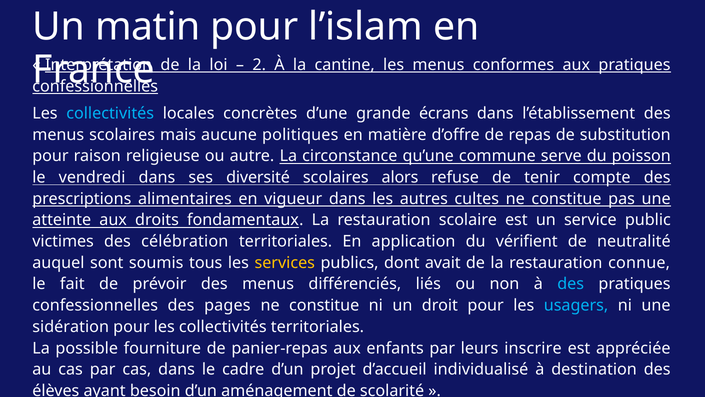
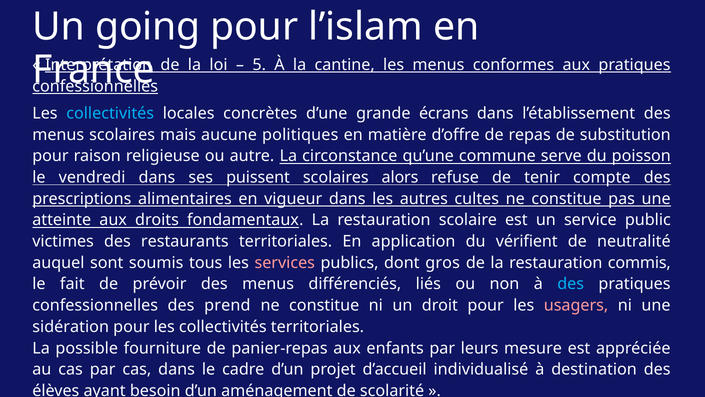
matin: matin -> going (148, 27)
2: 2 -> 5 (259, 65)
diversité: diversité -> puissent (258, 177)
célébration: célébration -> restaurants (185, 241)
services colour: yellow -> pink (285, 263)
avait: avait -> gros (443, 263)
connue: connue -> commis (639, 263)
pages: pages -> prend (227, 305)
usagers colour: light blue -> pink (576, 305)
inscrire: inscrire -> mesure (533, 348)
